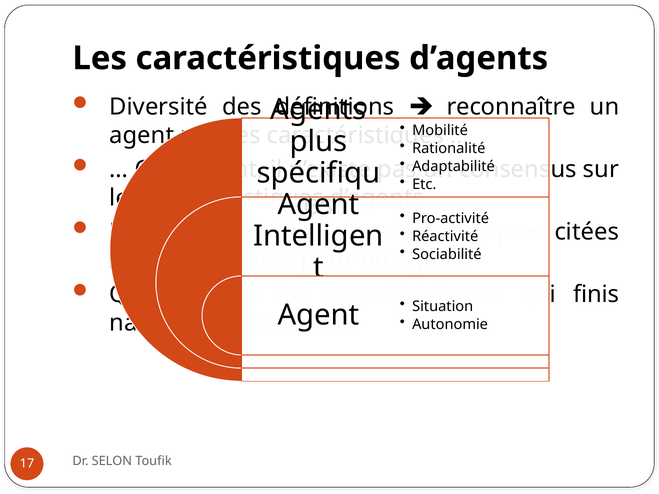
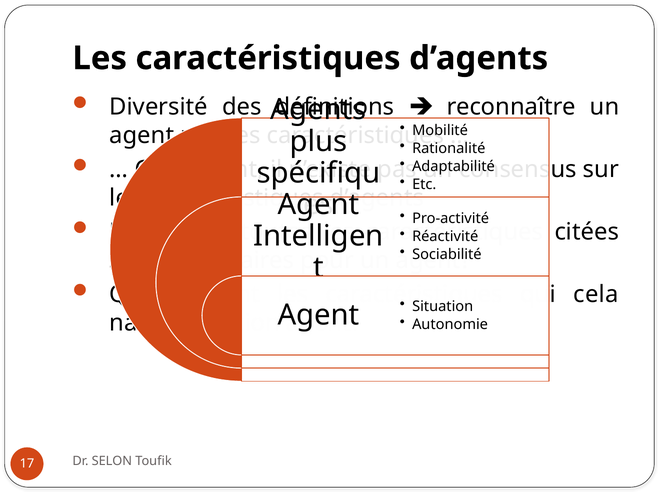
finis: finis -> cela (596, 294)
